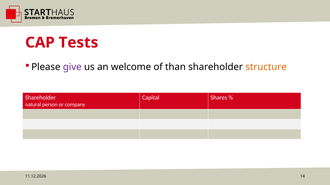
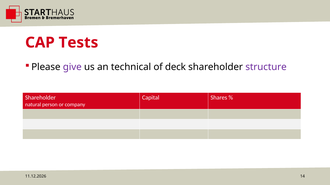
welcome: welcome -> technical (131, 67)
than: than -> deck (175, 67)
structure colour: orange -> purple (266, 67)
